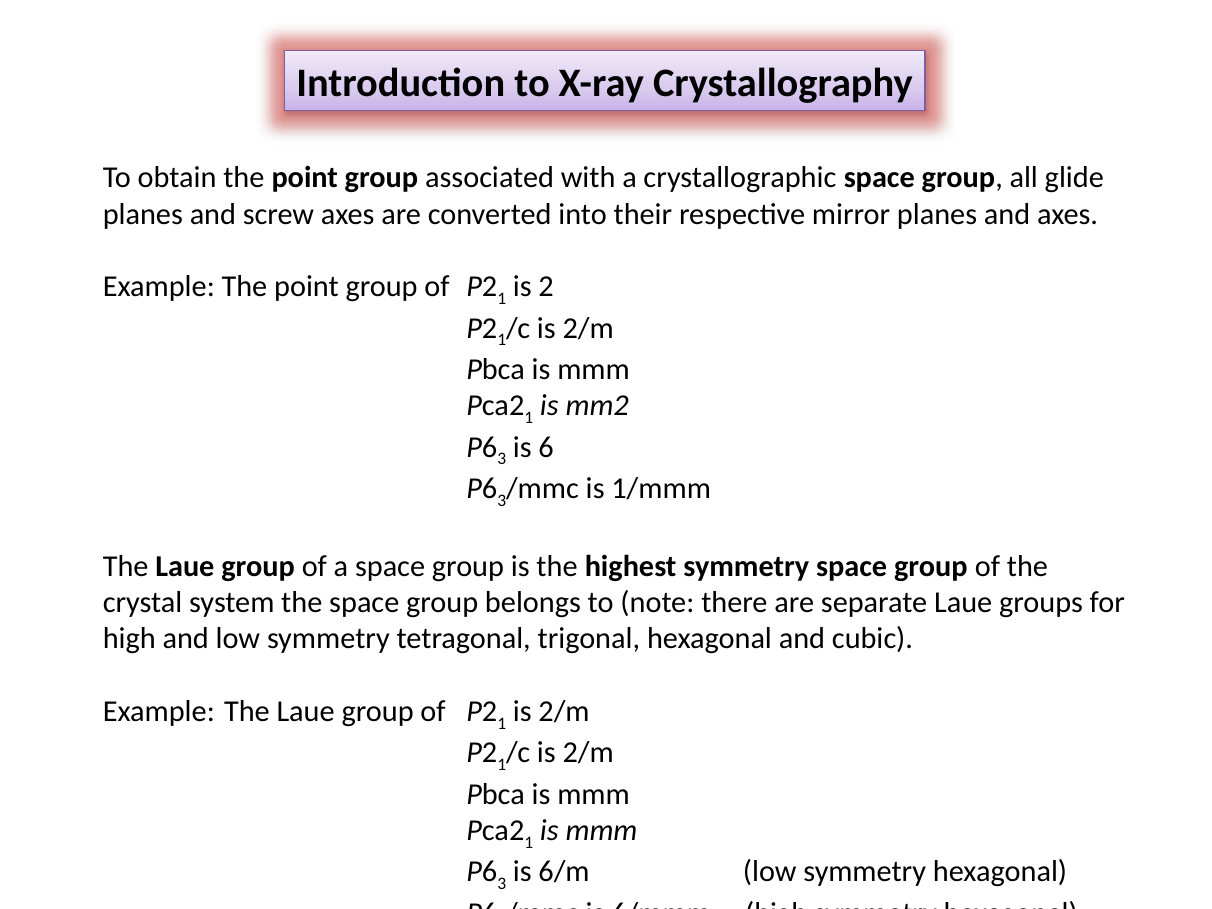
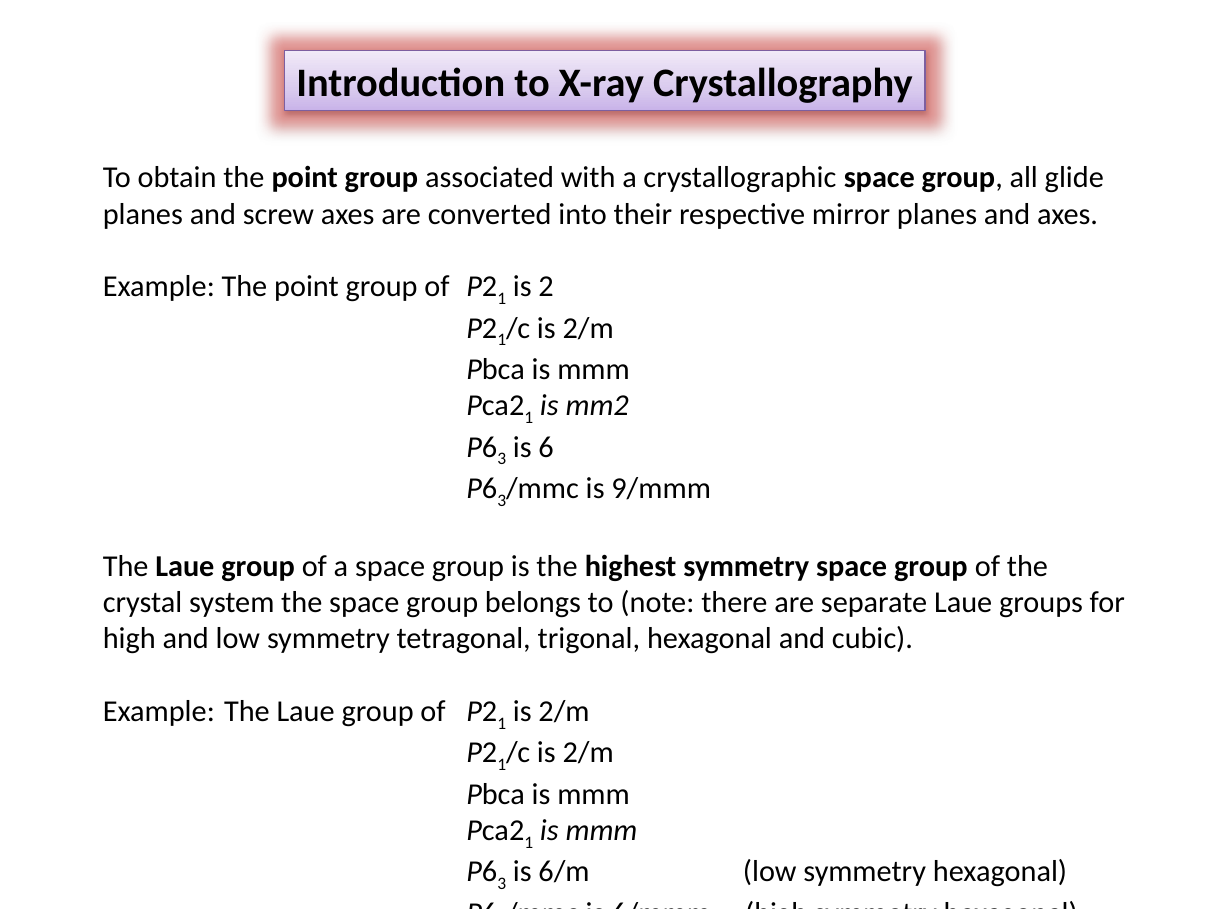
1/mmm: 1/mmm -> 9/mmm (661, 488)
